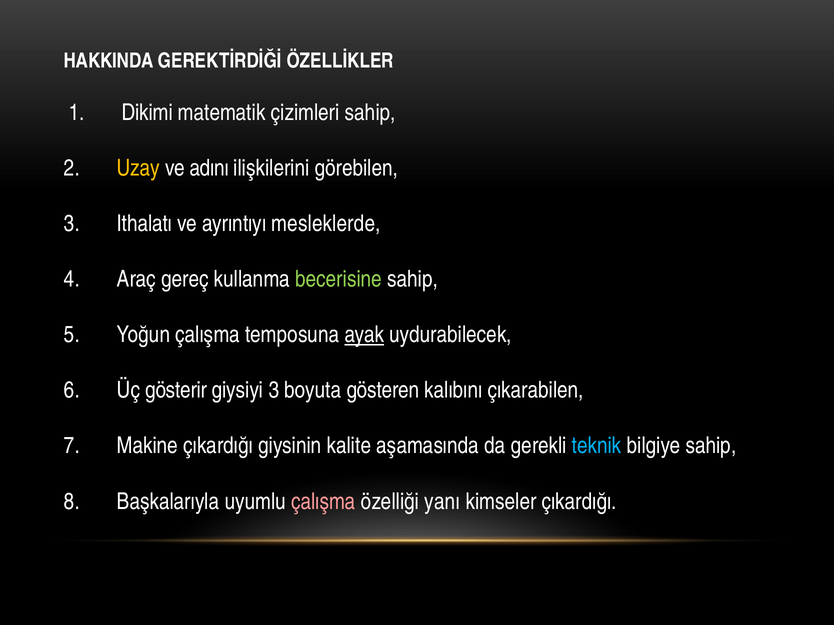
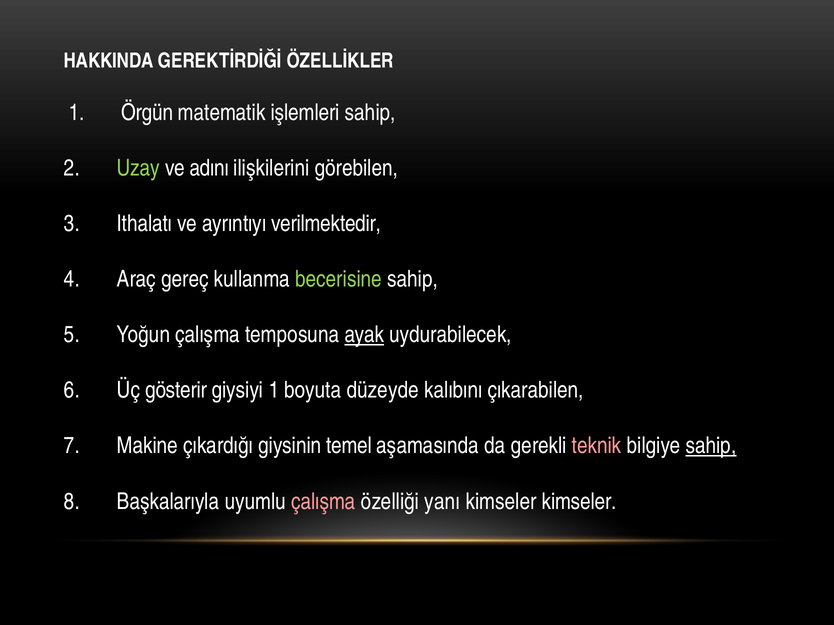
Dikimi: Dikimi -> Örgün (147, 112)
çizimleri: çizimleri -> işlemleri (305, 112)
Uzay colour: yellow -> light green (138, 168)
mesleklerde: mesleklerde -> verilmektedir (326, 224)
giysiyi 3: 3 -> 1 (274, 391)
gösteren: gösteren -> düzeyde (383, 391)
kalite: kalite -> temel (349, 446)
teknik colour: light blue -> pink (597, 446)
sahip underline: none -> present (711, 446)
kimseler çıkardığı: çıkardığı -> kimseler (579, 502)
